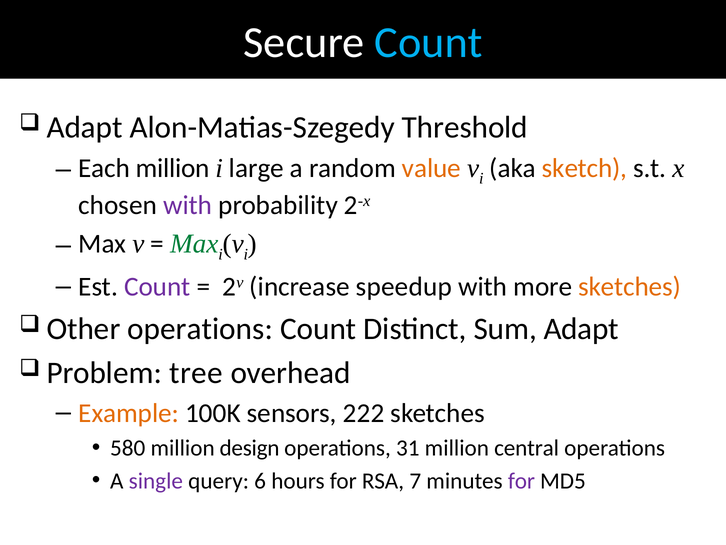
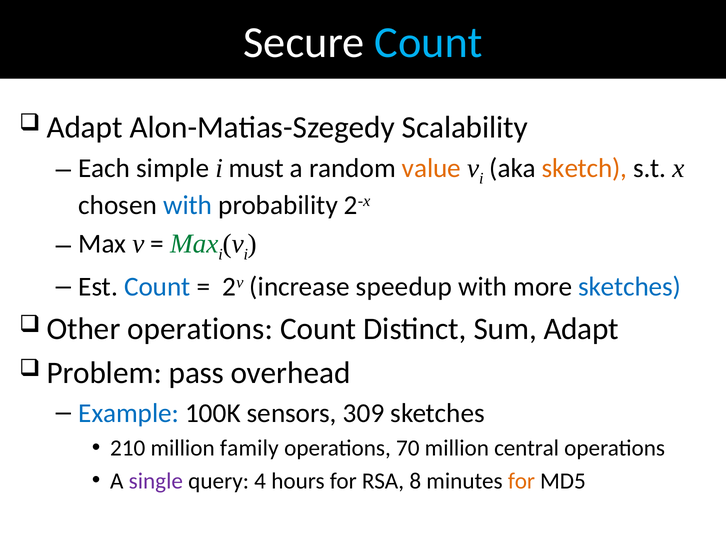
Threshold: Threshold -> Scalability (465, 127)
Each million: million -> simple (173, 168)
large: large -> must (256, 168)
with colour: purple -> blue (188, 205)
Count colour: purple -> blue (157, 287)
sketches colour: orange -> blue (630, 287)
tree: tree -> pass (196, 373)
Example colour: orange -> blue (129, 413)
222: 222 -> 309 (364, 413)
580: 580 -> 210 (128, 448)
design: design -> family (249, 448)
31: 31 -> 70 (408, 448)
6: 6 -> 4 (260, 480)
7: 7 -> 8 (415, 480)
for colour: purple -> orange (521, 480)
